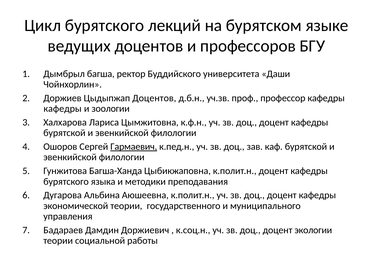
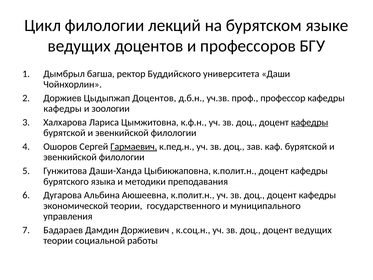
Цикл бурятского: бурятского -> филологии (105, 25)
кафедры underline: none -> present (310, 122)
Багша-Ханда: Багша-Ханда -> Даши-Ханда (116, 171)
доцент экологии: экологии -> ведущих (313, 230)
